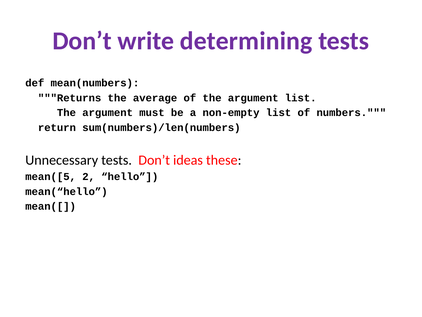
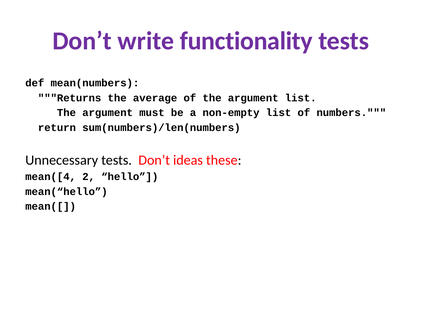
determining: determining -> functionality (246, 41)
mean([5: mean([5 -> mean([4 (51, 177)
